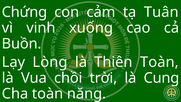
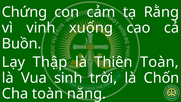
Tuân: Tuân -> Rằng (161, 12)
Lòng: Lòng -> Thập (50, 62)
chồi: chồi -> sinh (68, 78)
Cung: Cung -> Chốn (161, 78)
